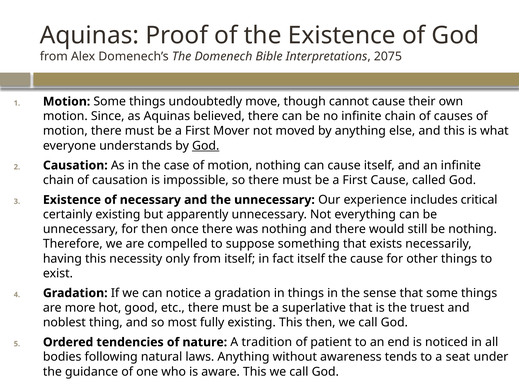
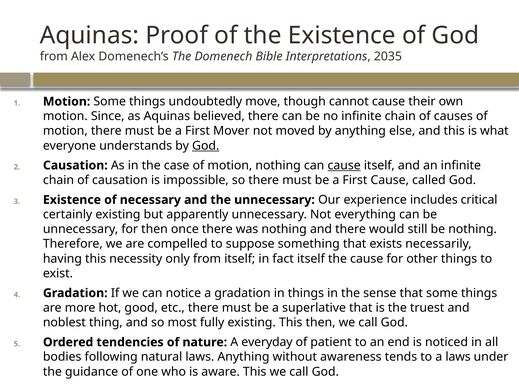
2075: 2075 -> 2035 (388, 57)
cause underline: none -> present (344, 165)
tradition: tradition -> everyday (267, 342)
a seat: seat -> laws (458, 357)
